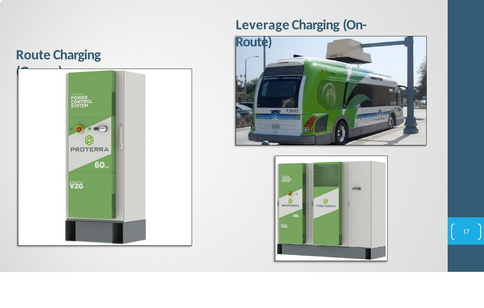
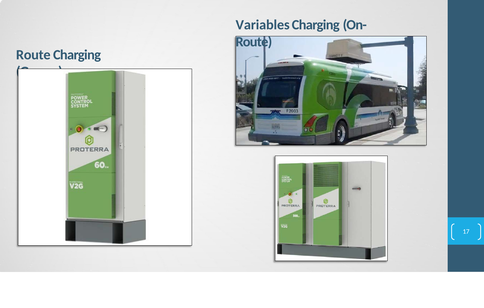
Leverage: Leverage -> Variables (263, 25)
